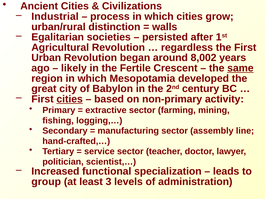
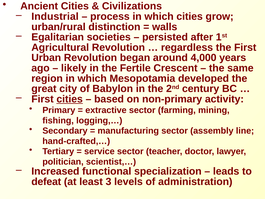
8,002: 8,002 -> 4,000 (204, 58)
same underline: present -> none (240, 68)
group: group -> defeat (46, 181)
